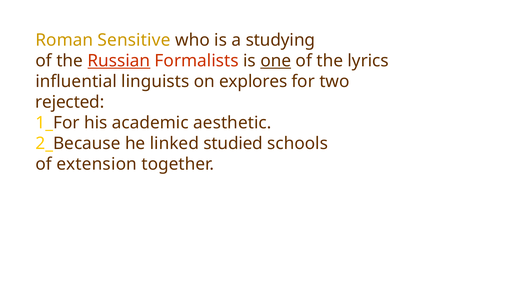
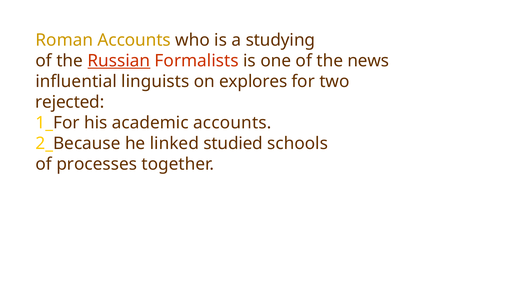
Roman Sensitive: Sensitive -> Accounts (134, 40)
one underline: present -> none (276, 61)
lyrics: lyrics -> news (368, 61)
academic aesthetic: aesthetic -> accounts (232, 123)
extension: extension -> processes (97, 164)
